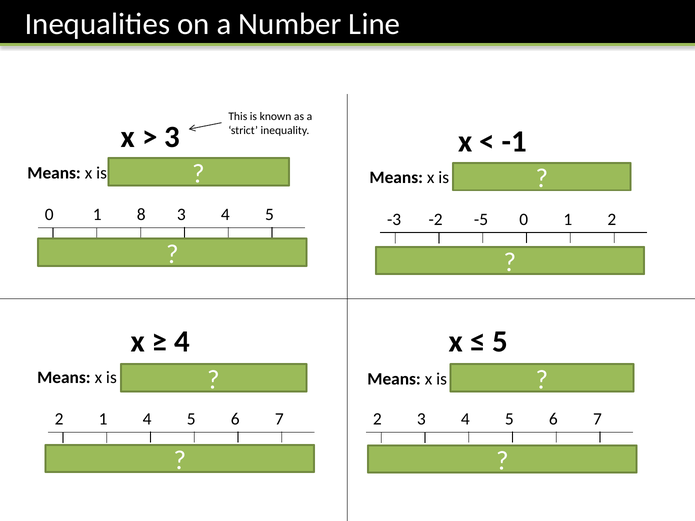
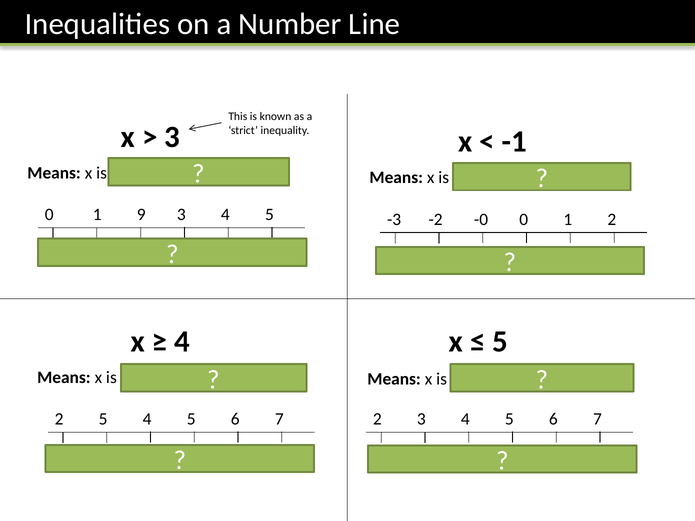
8: 8 -> 9 (141, 215)
-5: -5 -> -0 (481, 220)
2 1: 1 -> 5 (103, 419)
